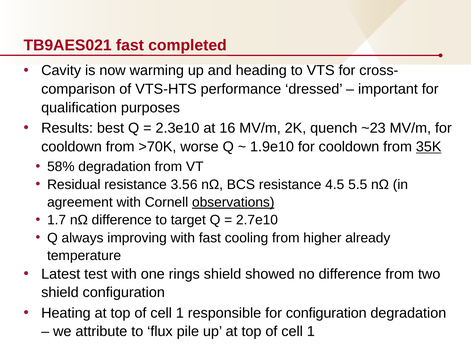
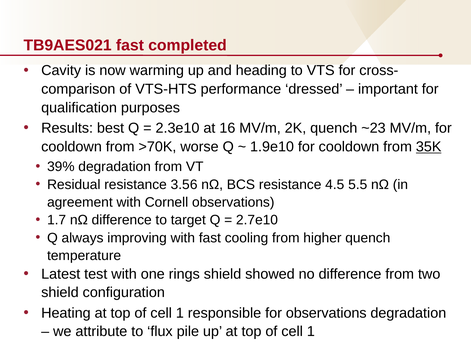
58%: 58% -> 39% (61, 167)
observations underline: present -> none (233, 202)
higher already: already -> quench (368, 238)
for configuration: configuration -> observations (326, 313)
